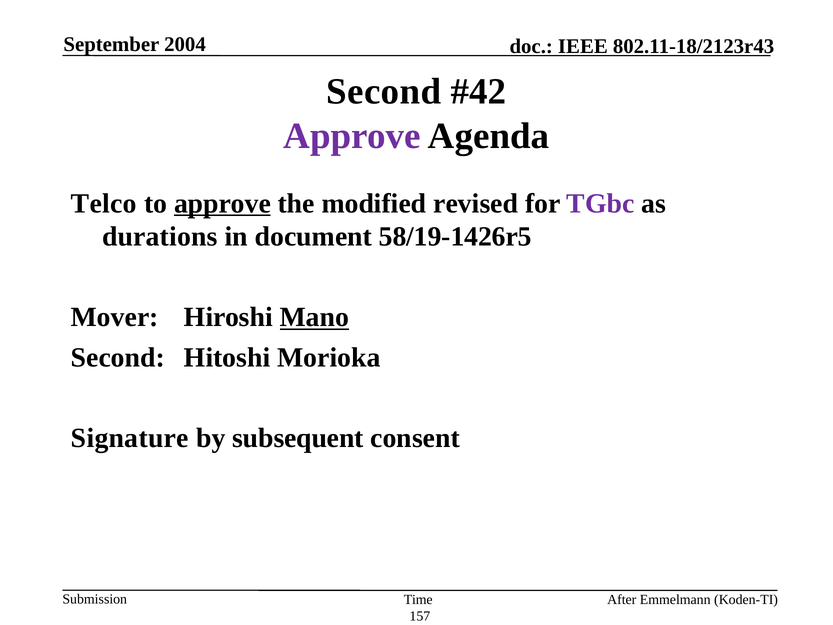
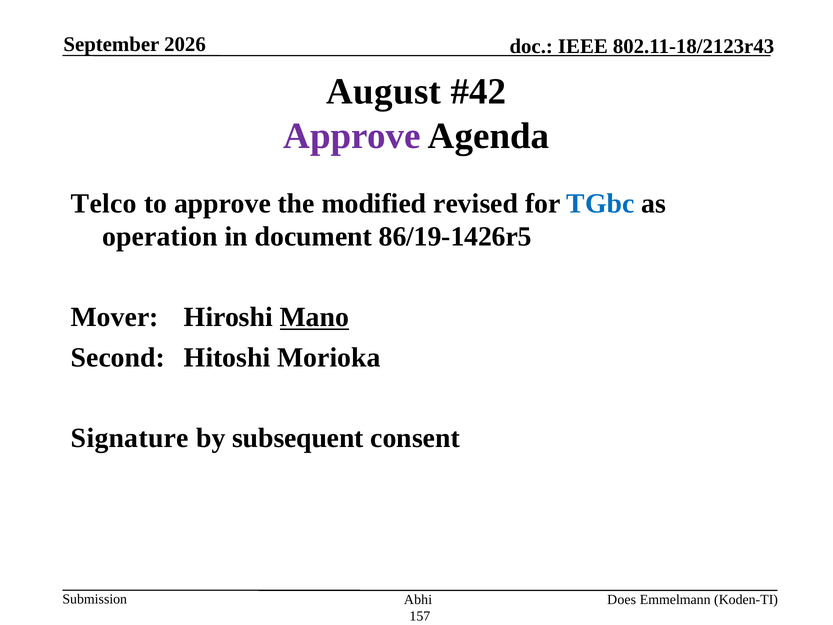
2004: 2004 -> 2026 (185, 44)
Second: Second -> August (384, 91)
approve underline: present -> none (222, 203)
TGbc colour: purple -> blue (600, 203)
durations: durations -> operation (160, 237)
58/19-1426r5: 58/19-1426r5 -> 86/19-1426r5 (455, 237)
Time: Time -> Abhi (418, 599)
After: After -> Does (622, 599)
